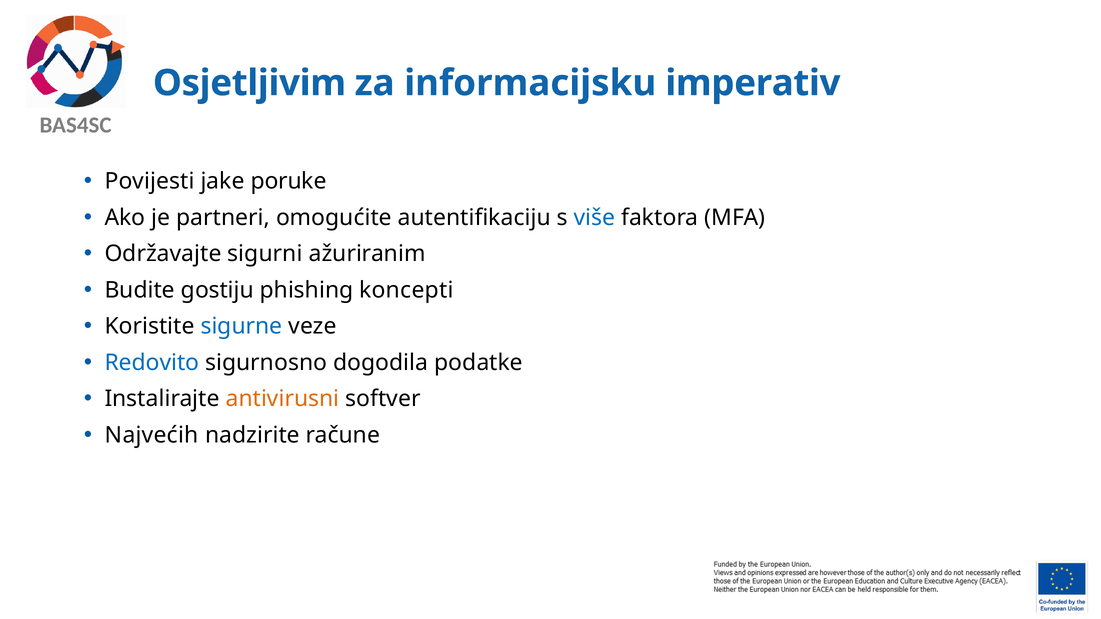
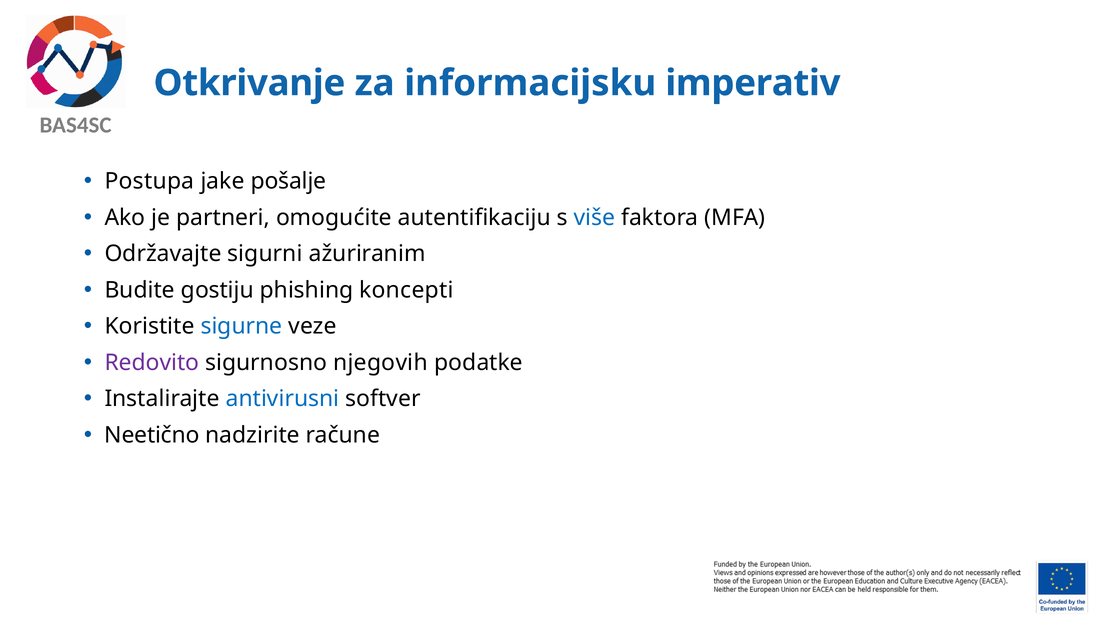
Osjetljivim: Osjetljivim -> Otkrivanje (249, 83)
Povijesti: Povijesti -> Postupa (149, 181)
poruke: poruke -> pošalje (289, 181)
Redovito colour: blue -> purple (152, 363)
dogodila: dogodila -> njegovih (381, 363)
antivirusni colour: orange -> blue (282, 399)
Najvećih: Najvećih -> Neetično (152, 435)
